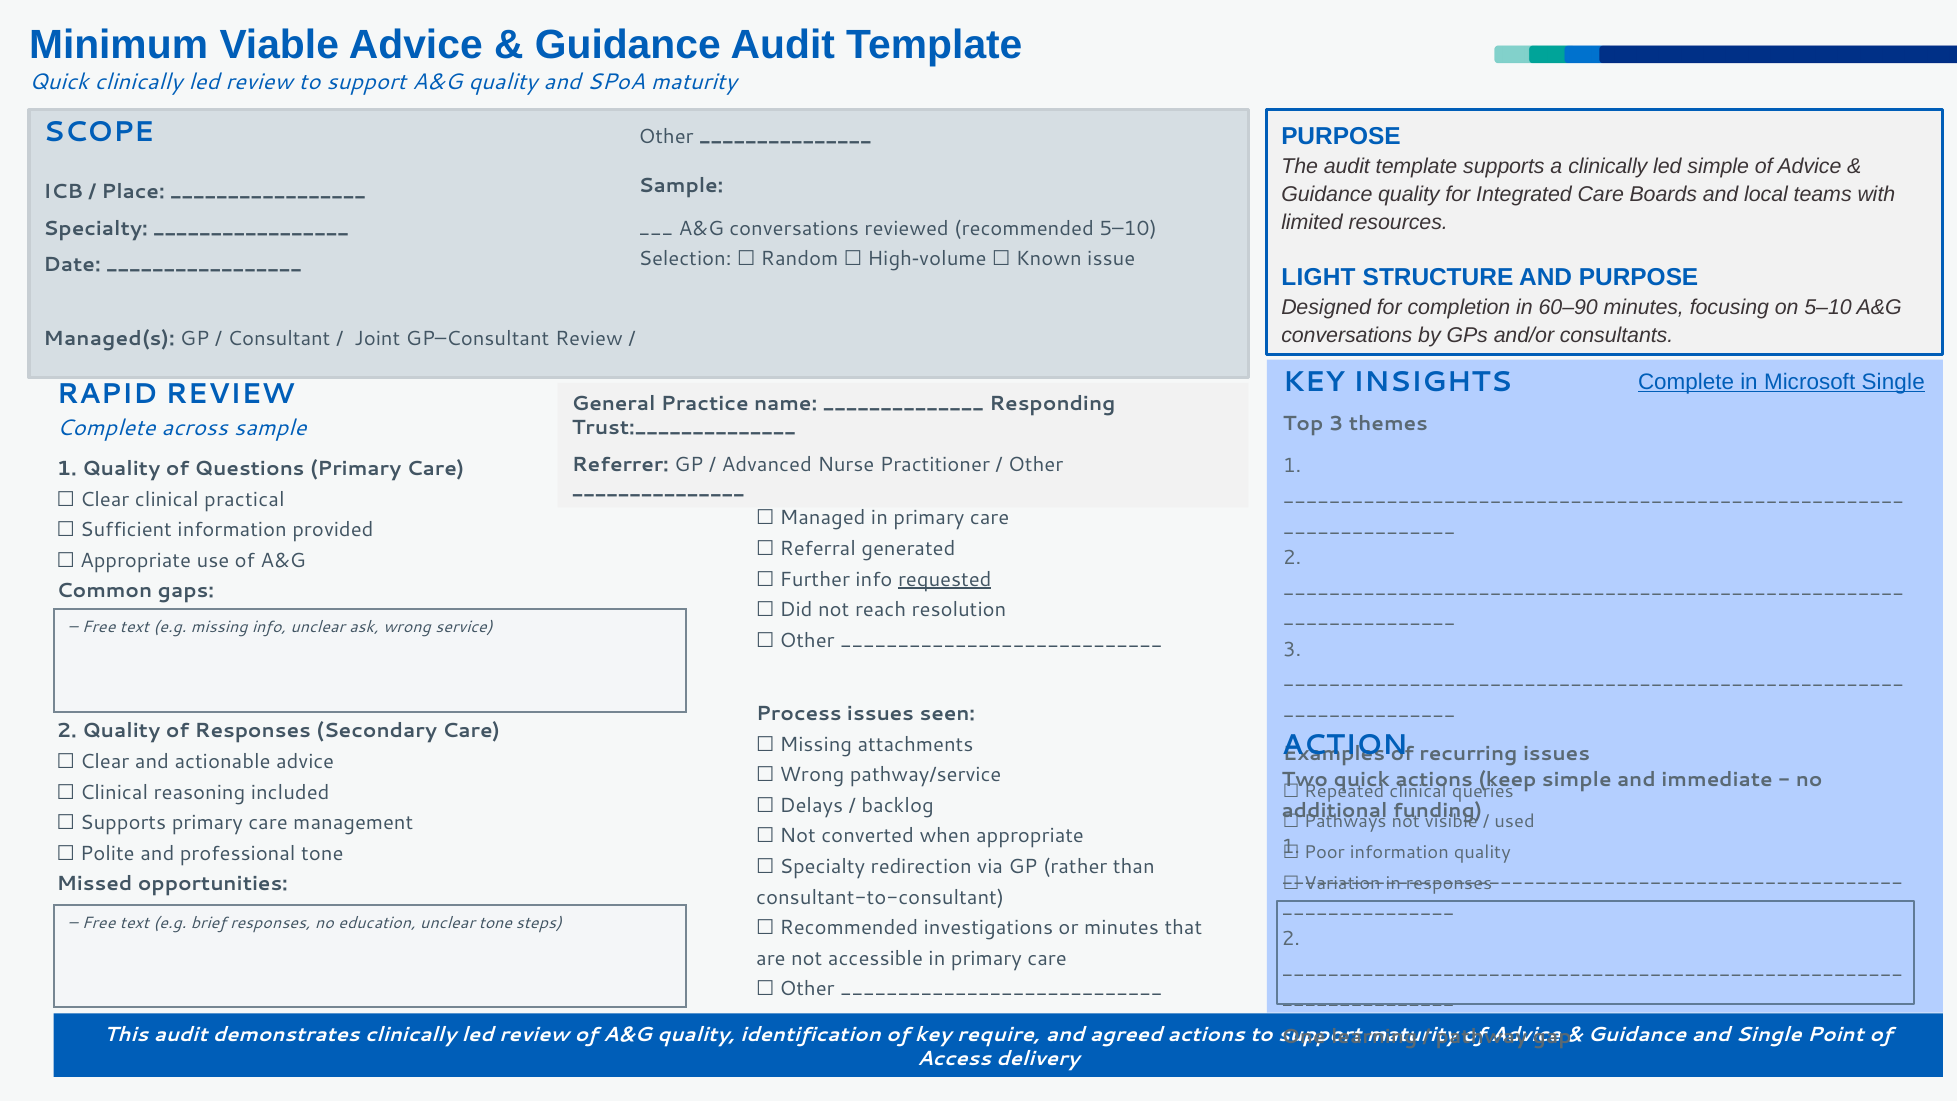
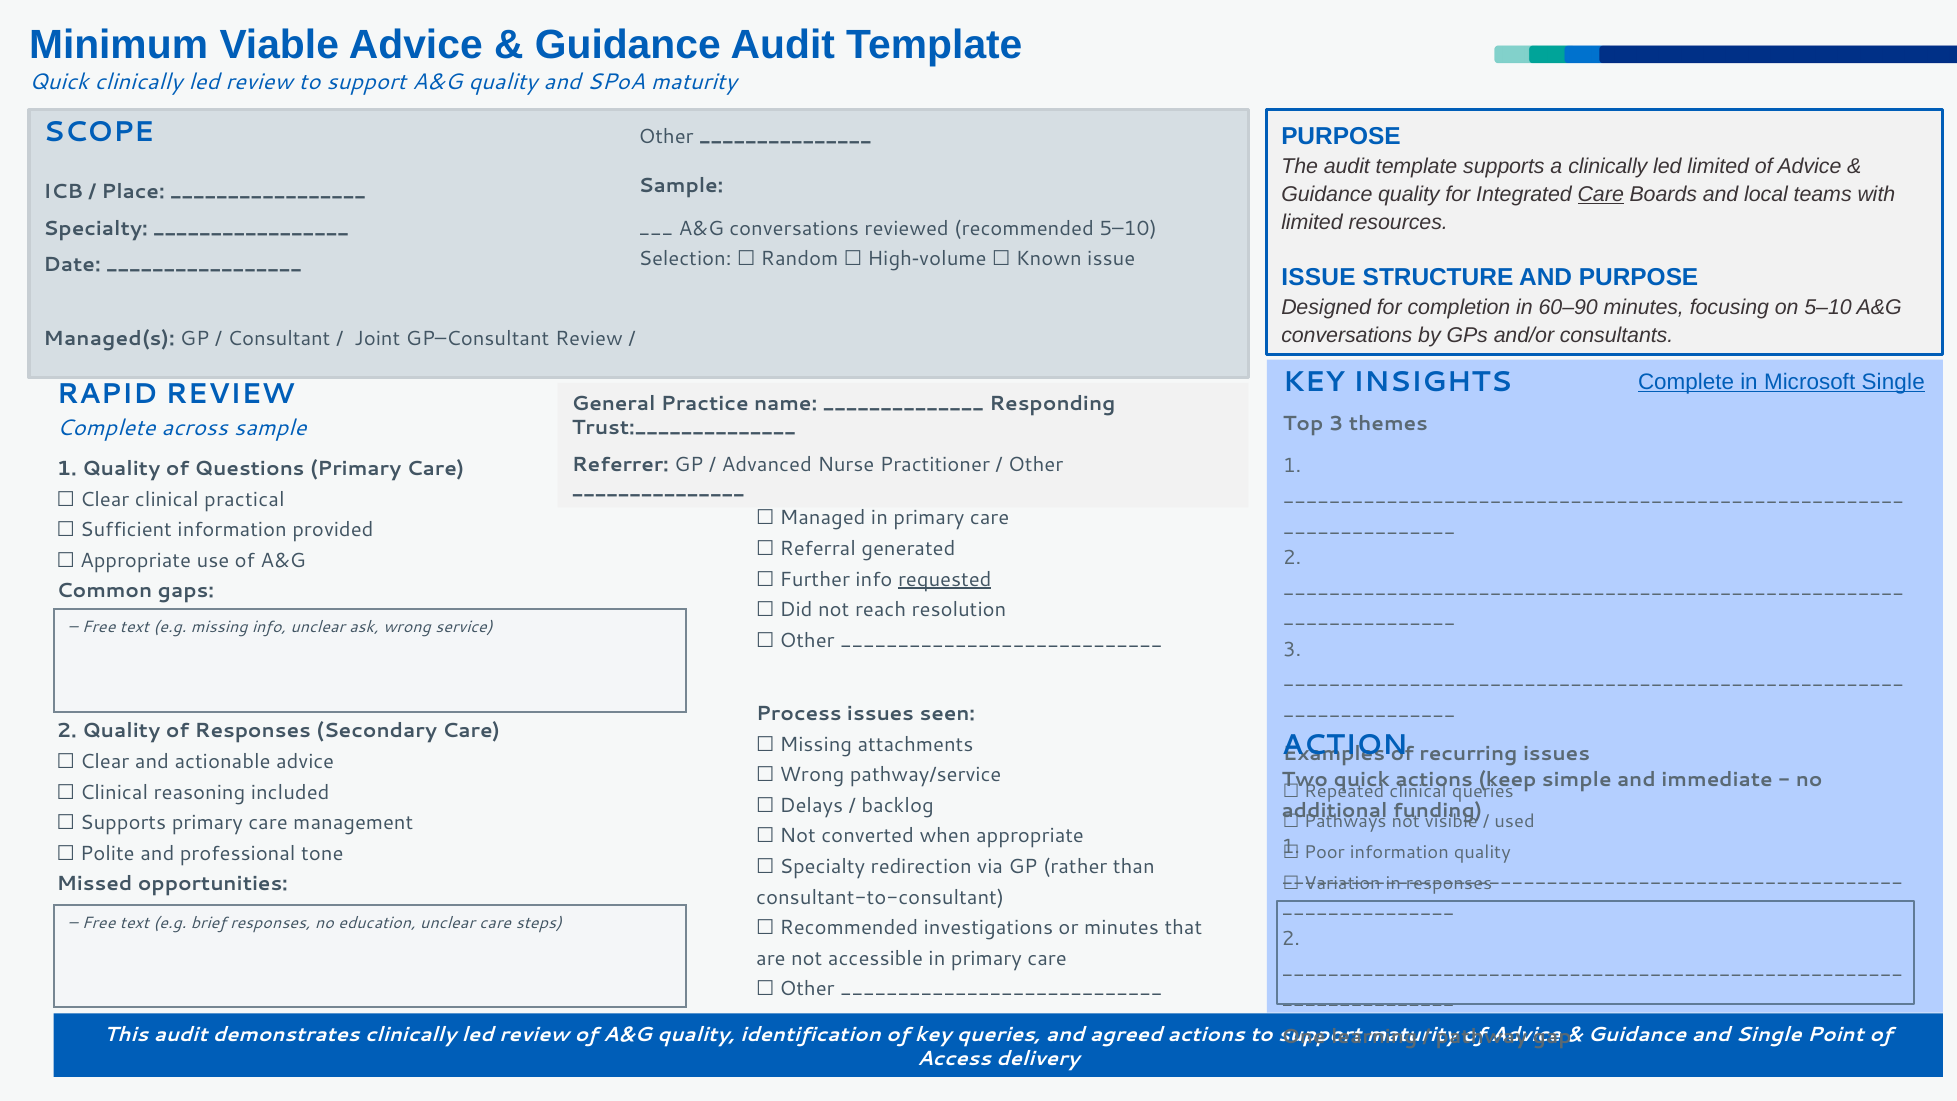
led simple: simple -> limited (1718, 166)
Care underline: none -> present (1601, 194)
LIGHT: LIGHT -> ISSUE (1319, 278)
unclear tone: tone -> care (495, 923)
key require: require -> queries (999, 1034)
